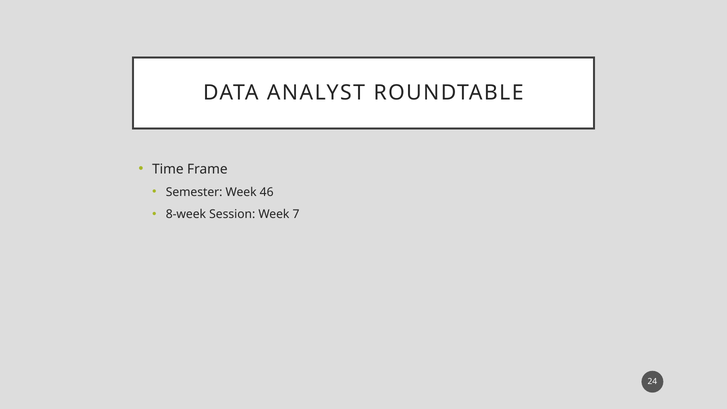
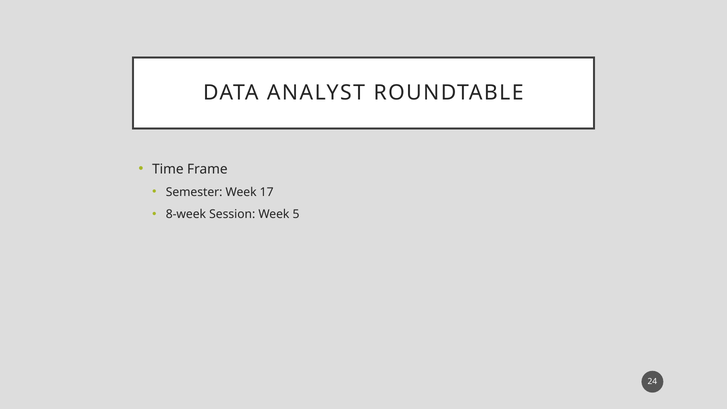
46: 46 -> 17 (267, 192)
7: 7 -> 5 (296, 214)
